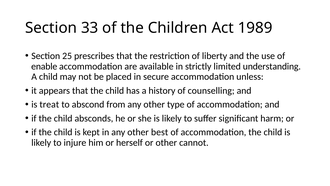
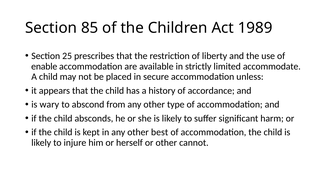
33: 33 -> 85 (90, 28)
understanding: understanding -> accommodate (272, 66)
counselling: counselling -> accordance (211, 90)
treat: treat -> wary (49, 104)
